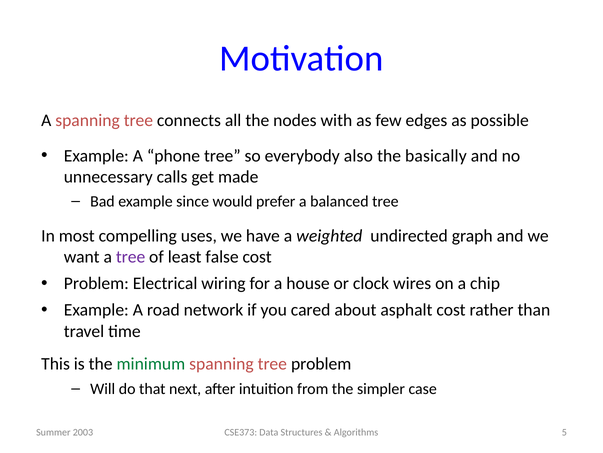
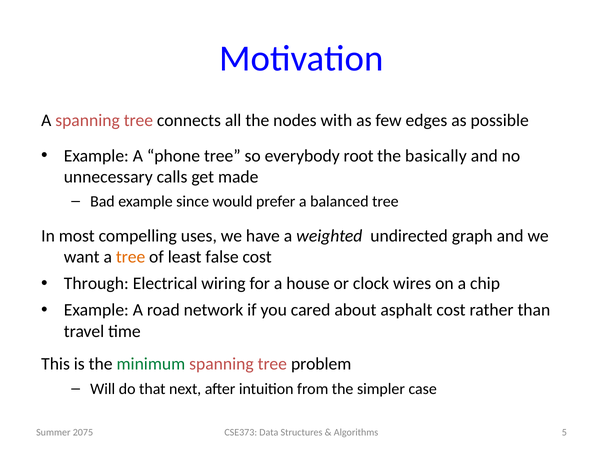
also: also -> root (359, 156)
tree colour: purple -> orange (131, 257)
Problem: Problem -> Through (96, 283)
2003: 2003 -> 2075 (83, 432)
